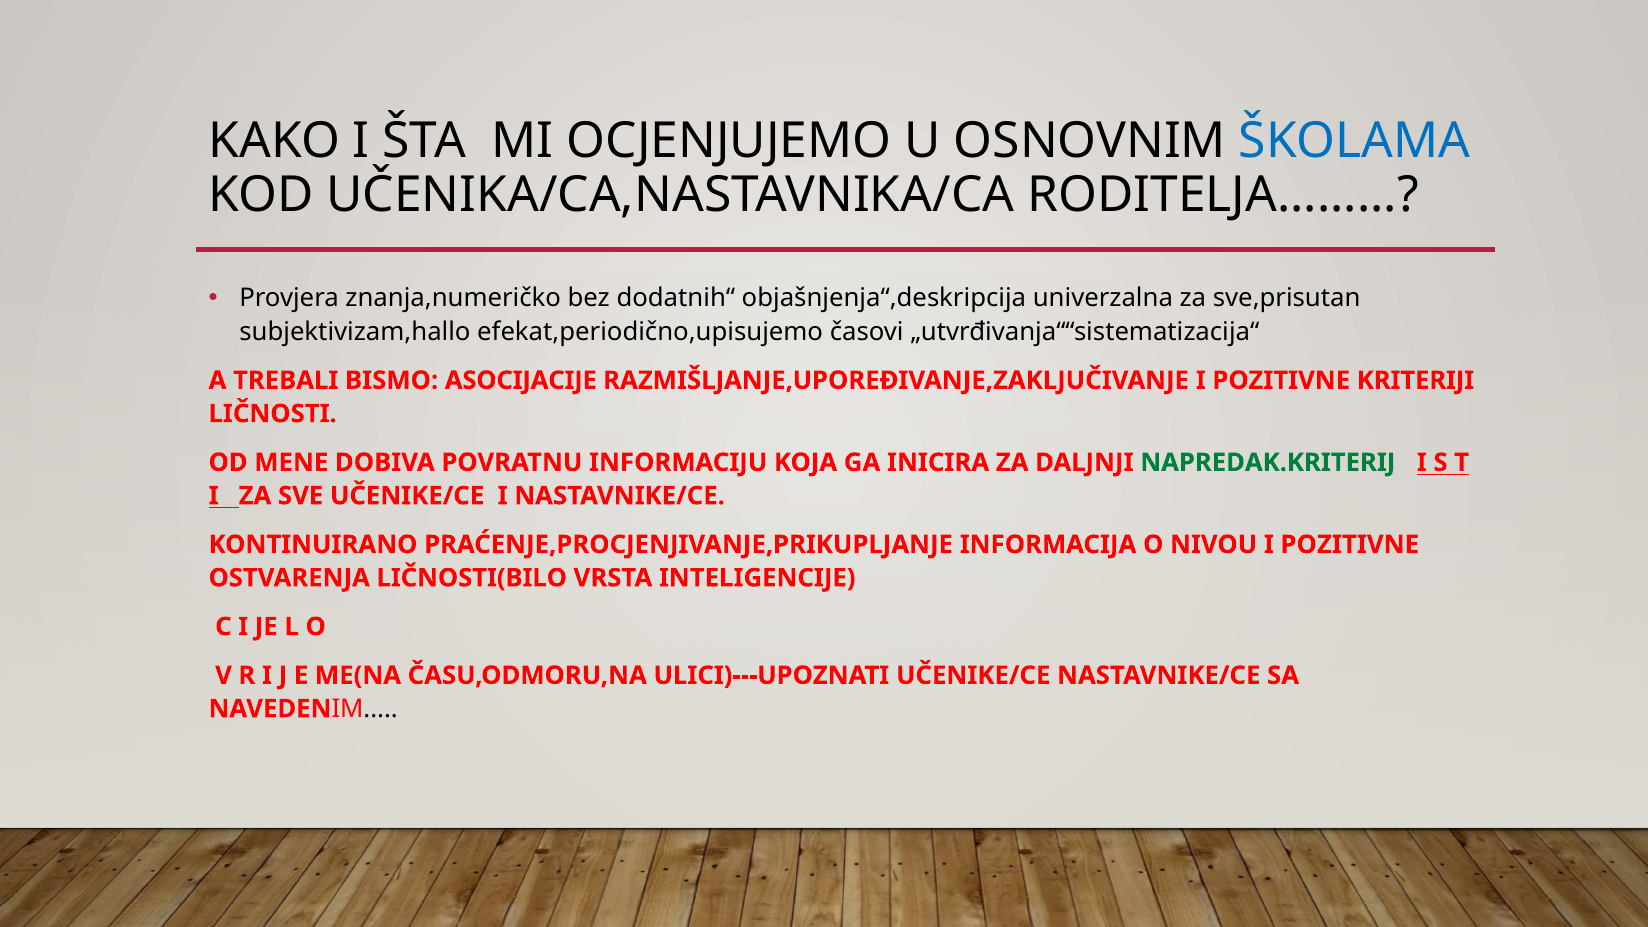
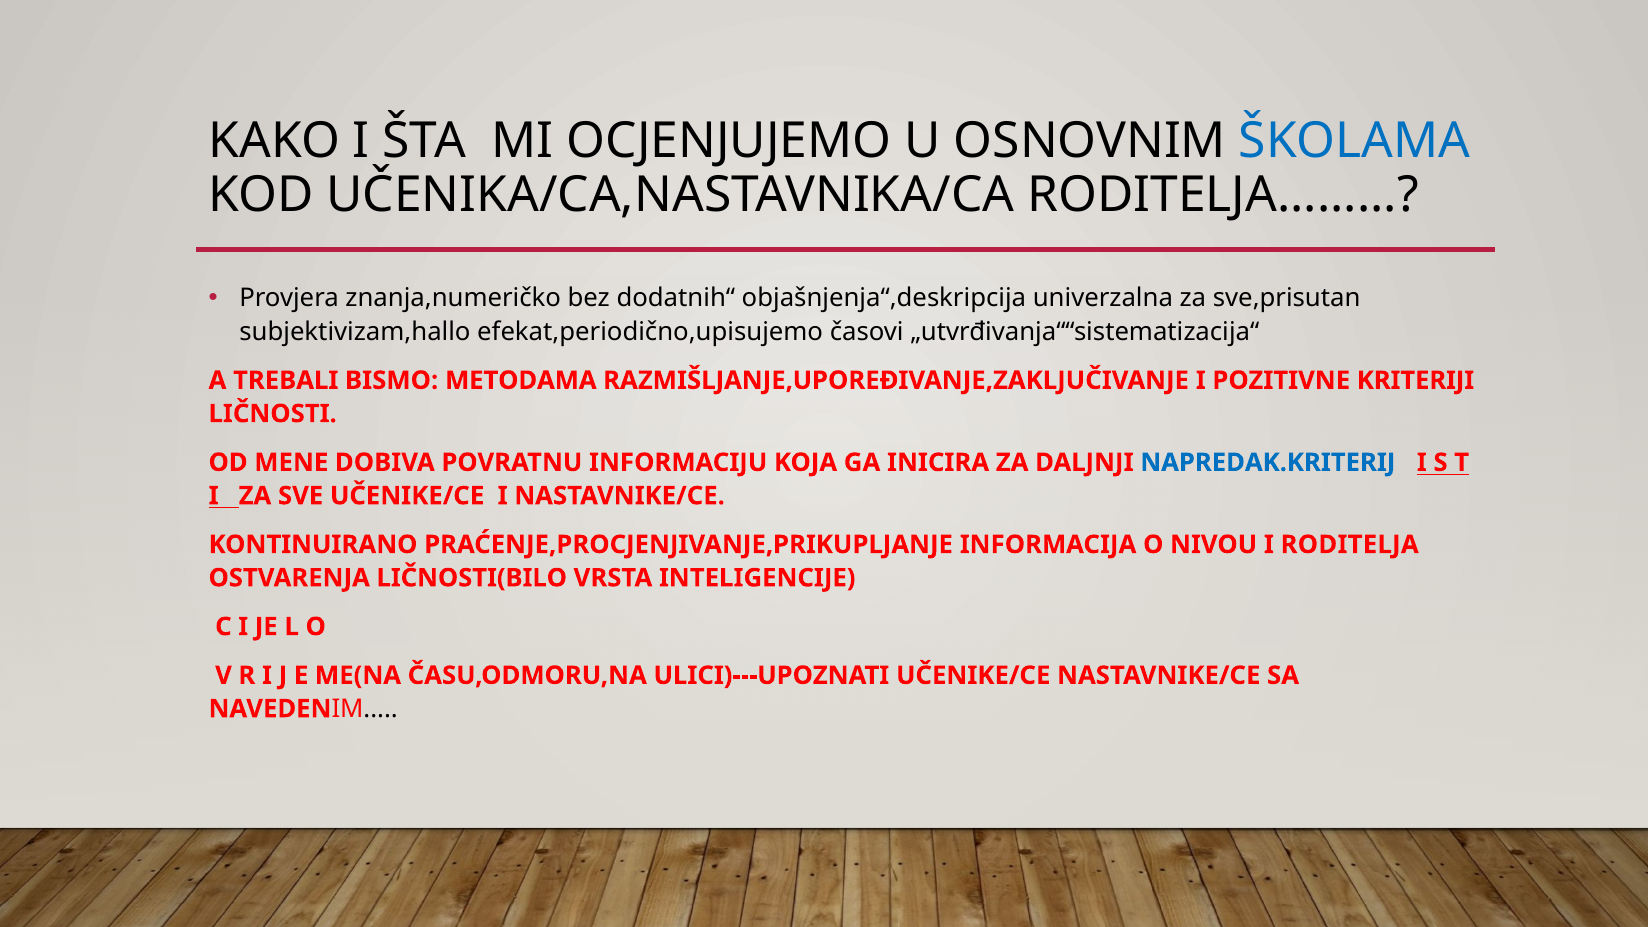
ASOCIJACIJE: ASOCIJACIJE -> METODAMA (521, 380)
NAPREDAK.KRITERIJ colour: green -> blue (1268, 462)
NIVOU I POZITIVNE: POZITIVNE -> RODITELJA (1350, 545)
